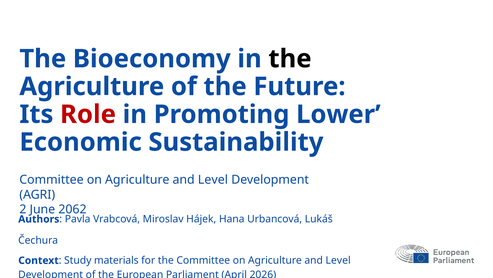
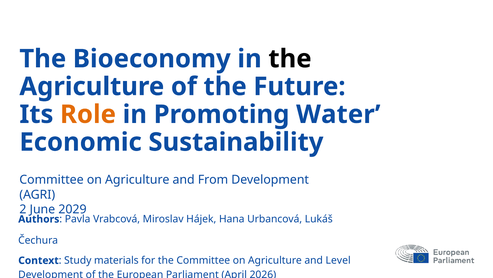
Role colour: red -> orange (88, 114)
Lower: Lower -> Water (338, 114)
Level: Level -> From (213, 179)
2062: 2062 -> 2029 (72, 209)
